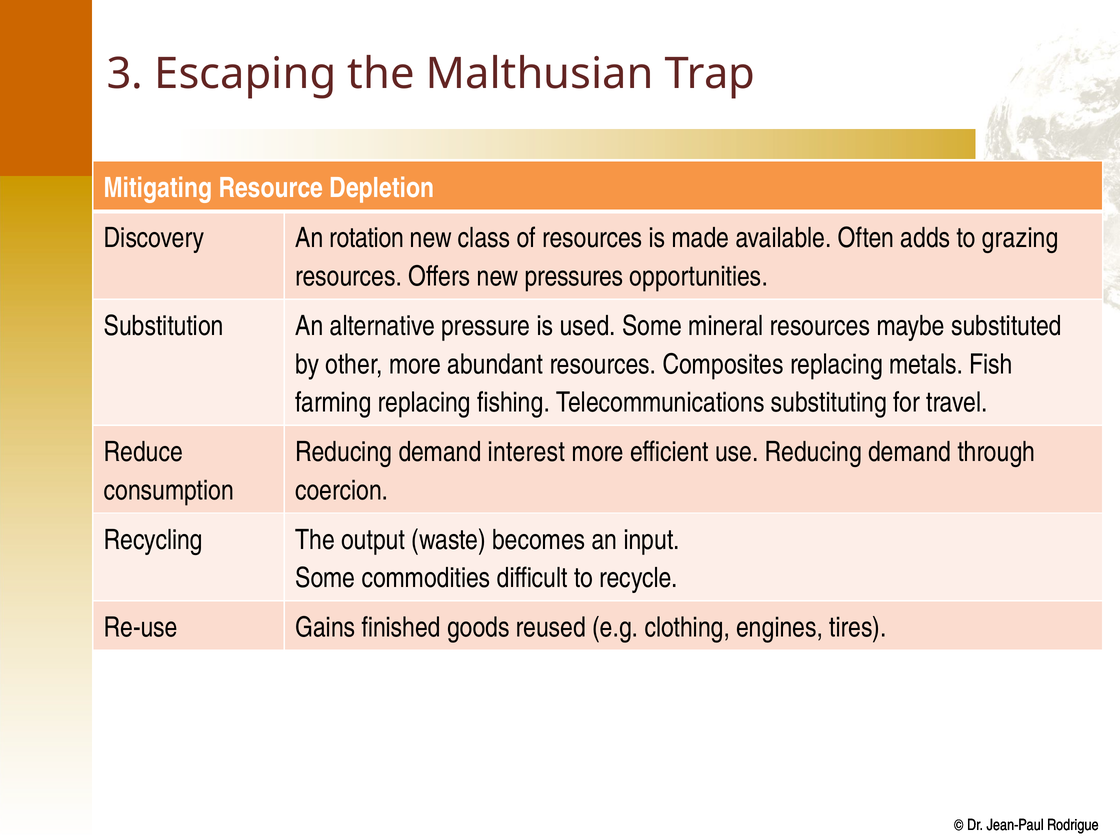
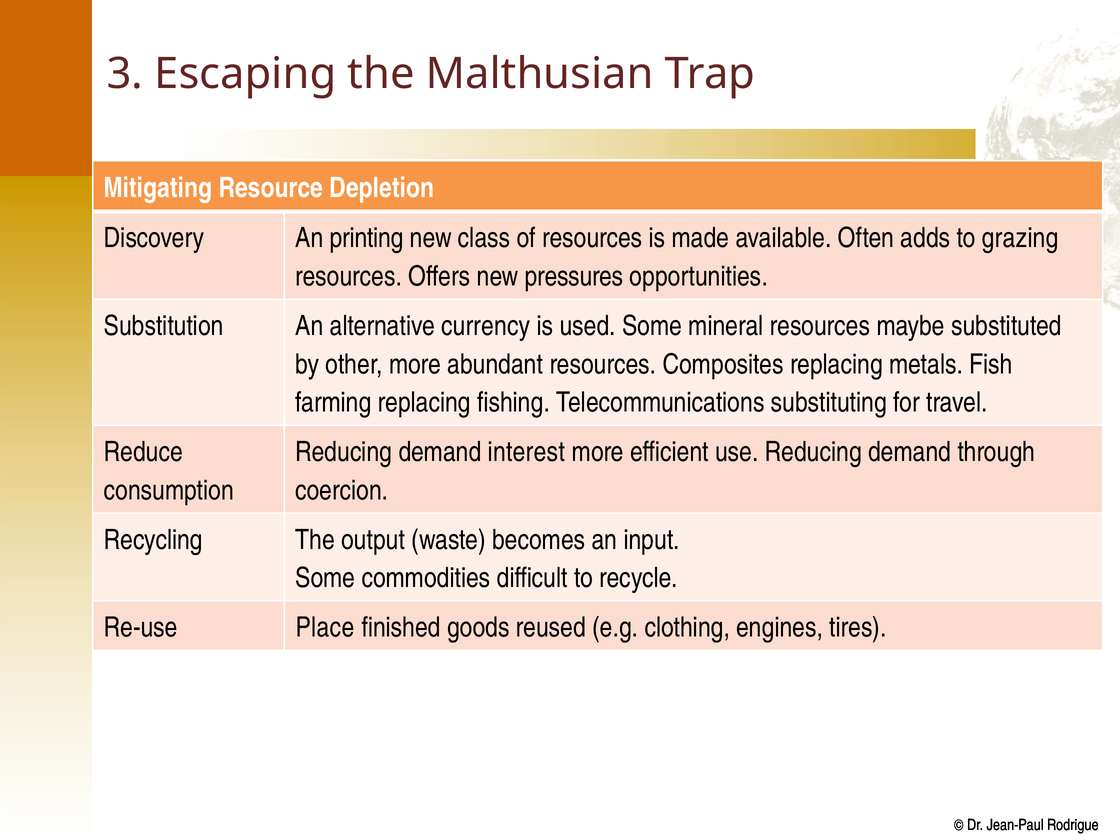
rotation: rotation -> printing (367, 238)
pressure: pressure -> currency (486, 326)
Gains: Gains -> Place (325, 628)
